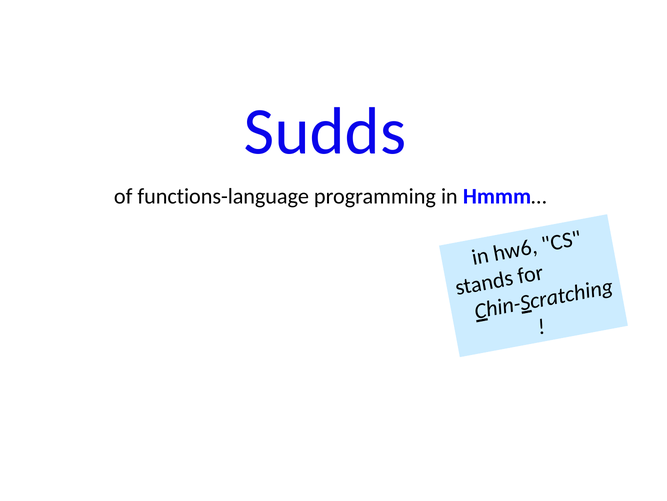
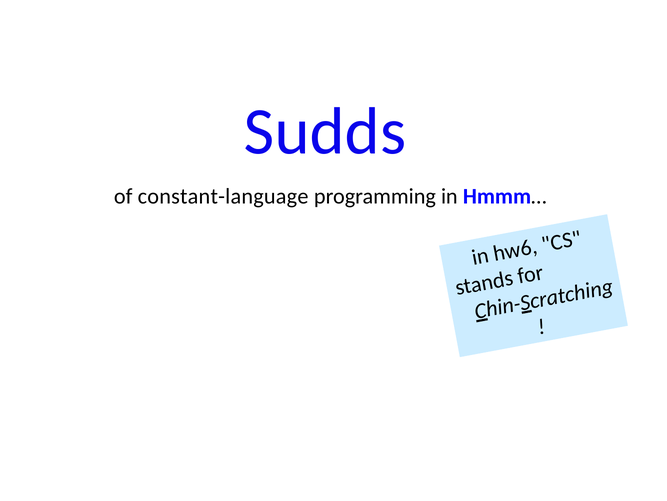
functions-language: functions-language -> constant-language (223, 196)
